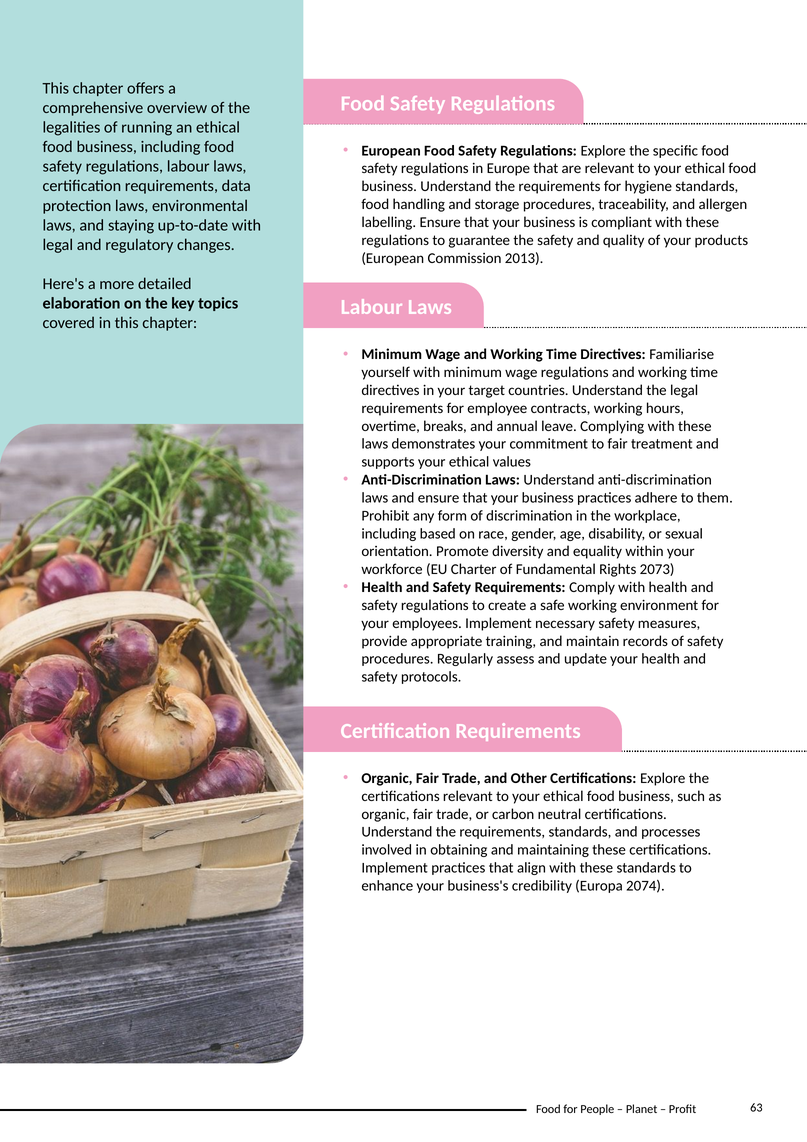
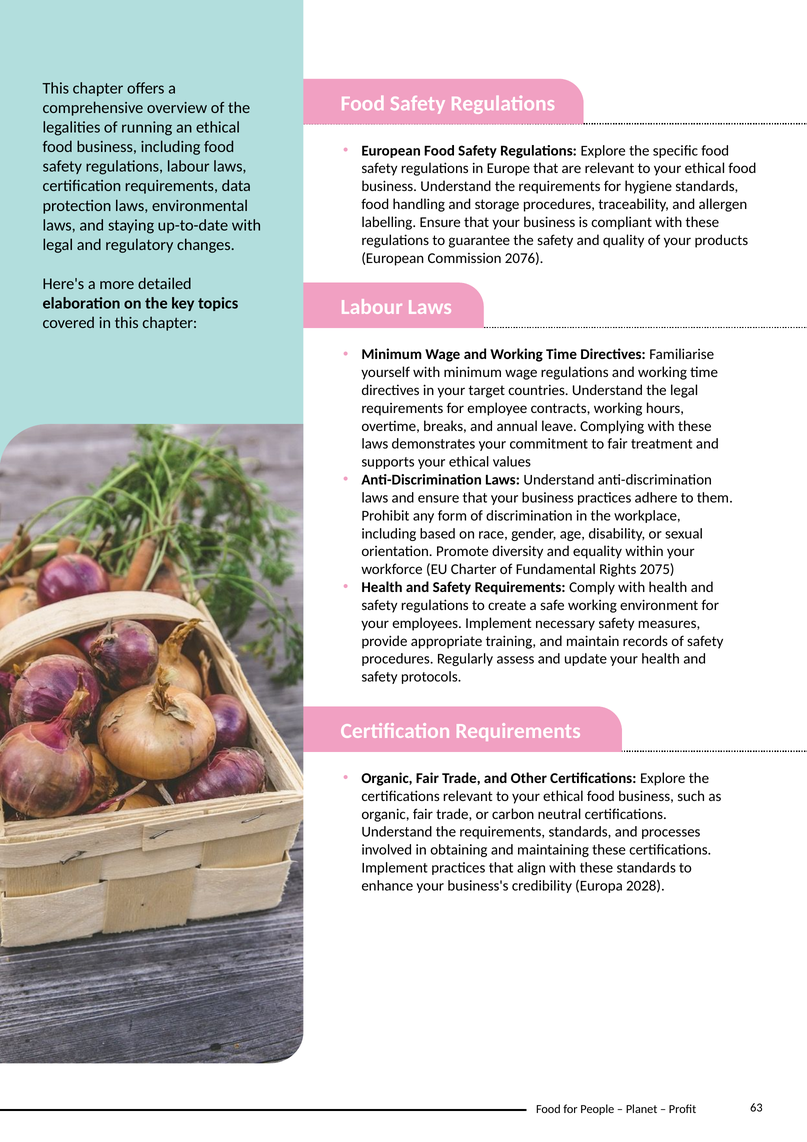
2013: 2013 -> 2076 (524, 258)
2073: 2073 -> 2075 (657, 569)
2074: 2074 -> 2028 (645, 885)
